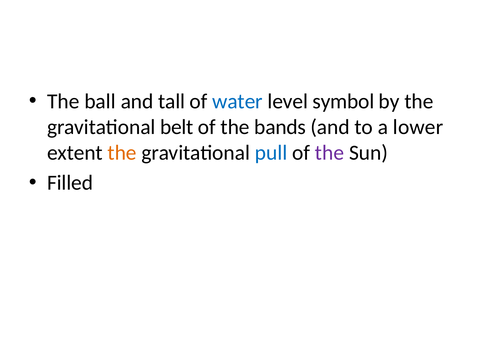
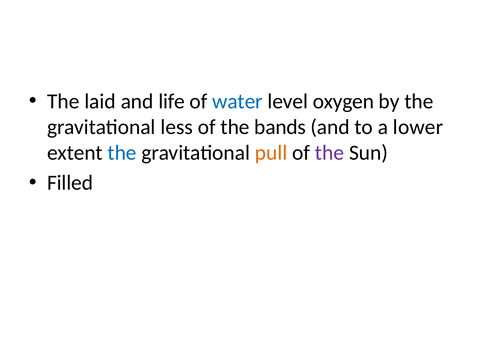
ball: ball -> laid (100, 101)
tall: tall -> life (172, 101)
symbol: symbol -> oxygen (343, 101)
belt: belt -> less (177, 127)
the colour: orange -> blue (122, 153)
pull colour: blue -> orange (271, 153)
